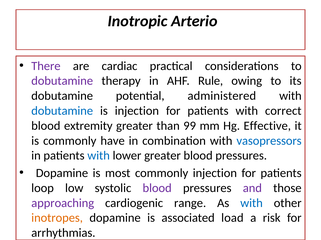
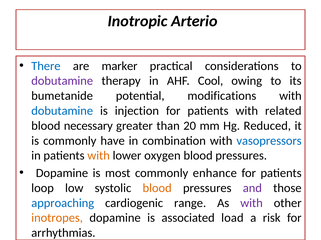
There colour: purple -> blue (46, 66)
cardiac: cardiac -> marker (120, 66)
Rule: Rule -> Cool (211, 81)
dobutamine: dobutamine -> bumetanide (62, 96)
administered: administered -> modifications (222, 96)
correct: correct -> related (283, 111)
extremity: extremity -> necessary (88, 126)
99: 99 -> 20 (190, 126)
Effective: Effective -> Reduced (267, 126)
with colour: blue -> orange (99, 156)
lower greater: greater -> oxygen (162, 156)
commonly injection: injection -> enhance (215, 174)
blood colour: purple -> orange (157, 189)
approaching colour: purple -> blue (63, 204)
with colour: blue -> purple (252, 204)
